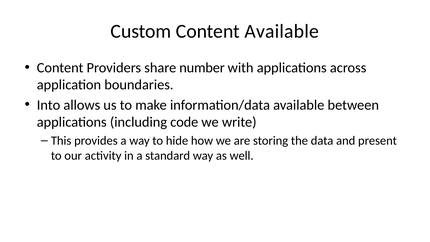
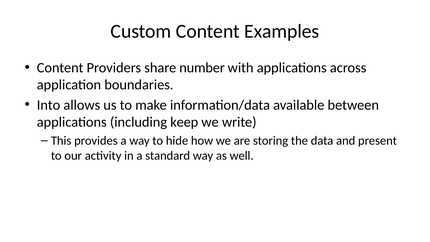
Content Available: Available -> Examples (282, 31)
code: code -> keep (184, 122)
